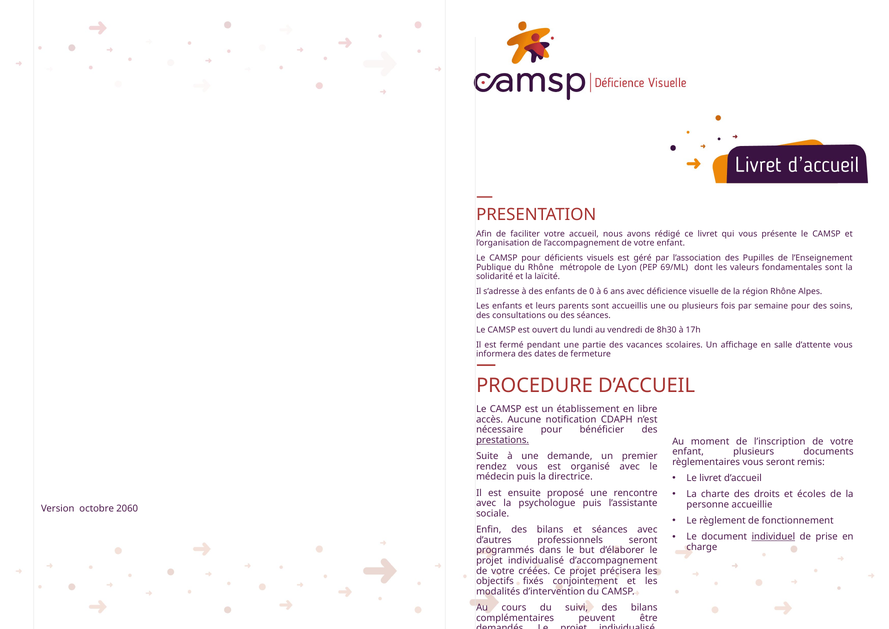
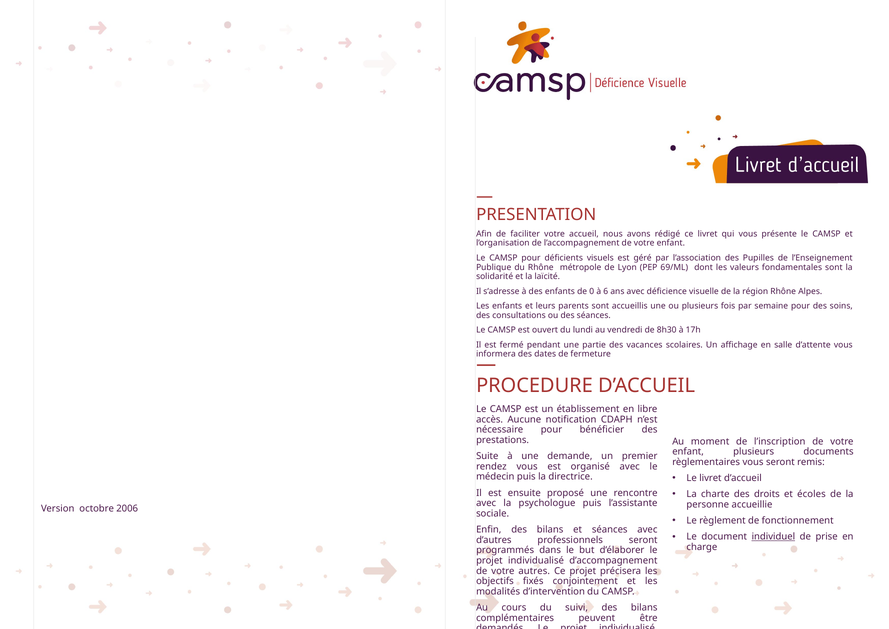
prestations underline: present -> none (503, 440)
2060: 2060 -> 2006 (127, 508)
créées: créées -> autres (534, 571)
